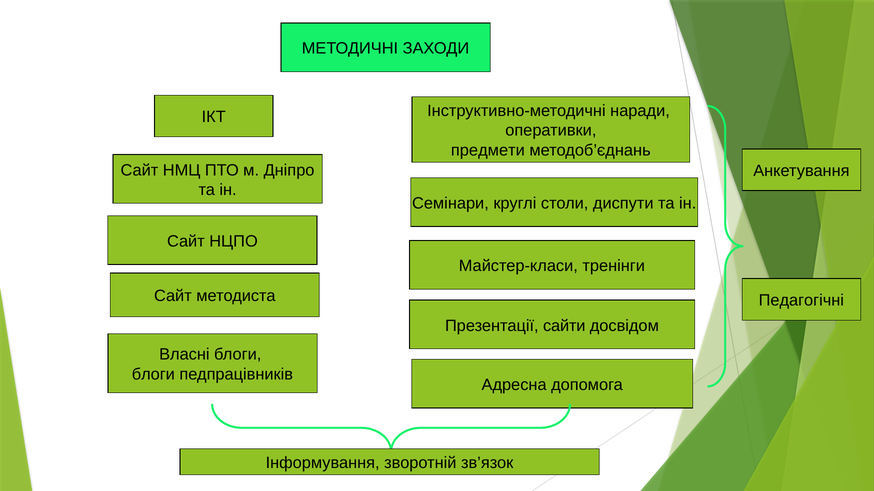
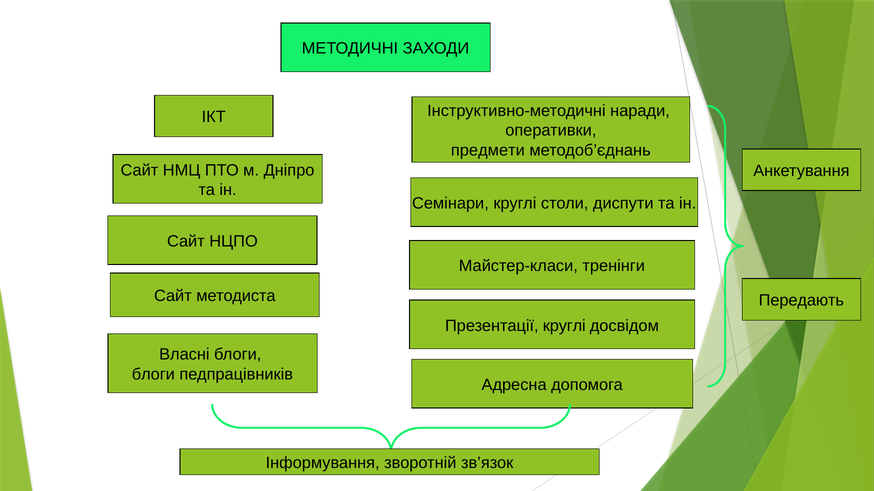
Педагогічні: Педагогічні -> Передають (801, 301)
Презентації сайти: сайти -> круглі (564, 326)
